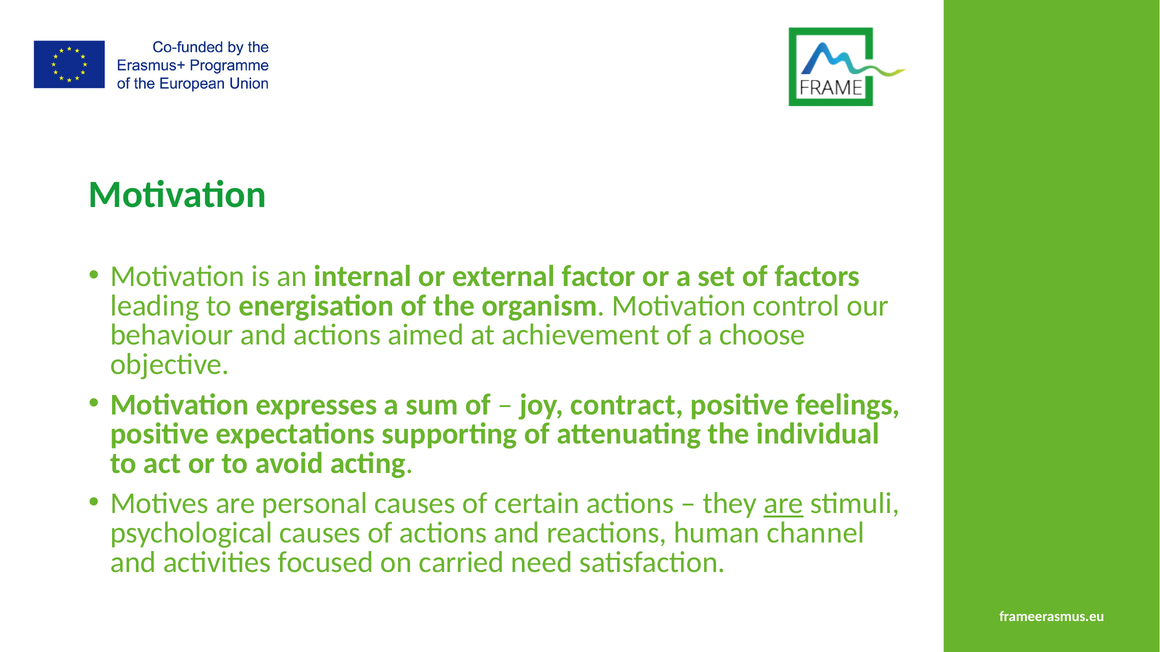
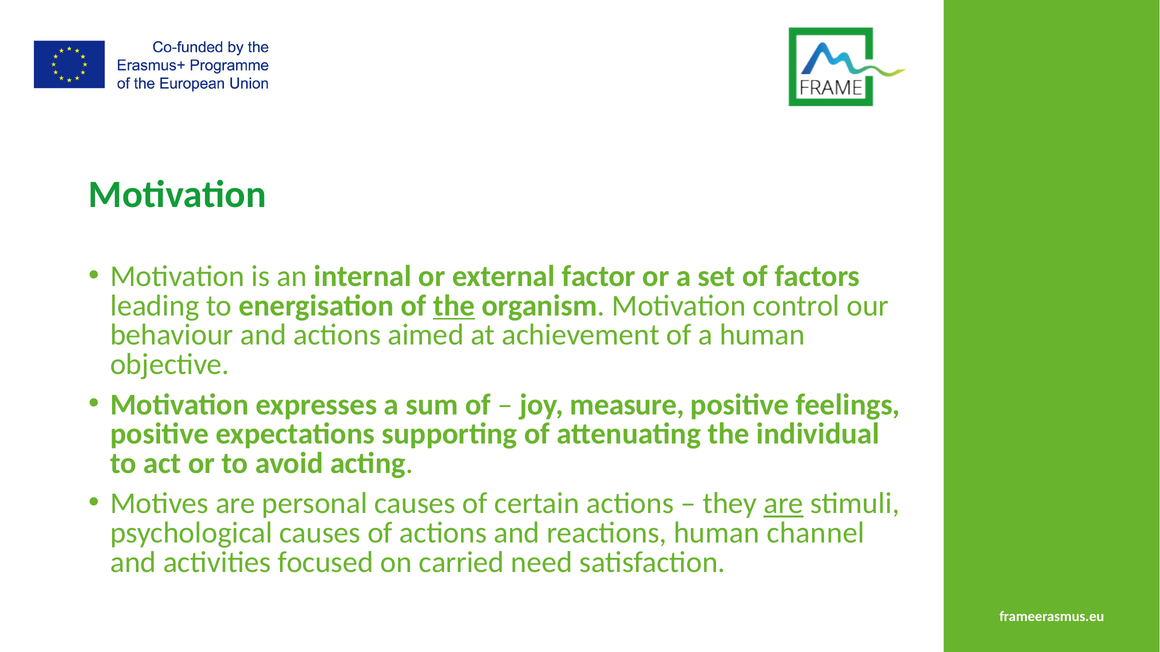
the underline: none -> present (454, 306)
a choose: choose -> human (762, 335)
contract: contract -> measure (627, 405)
